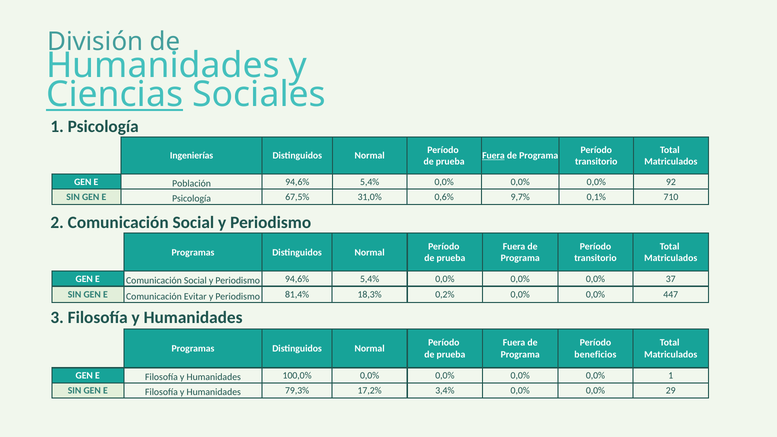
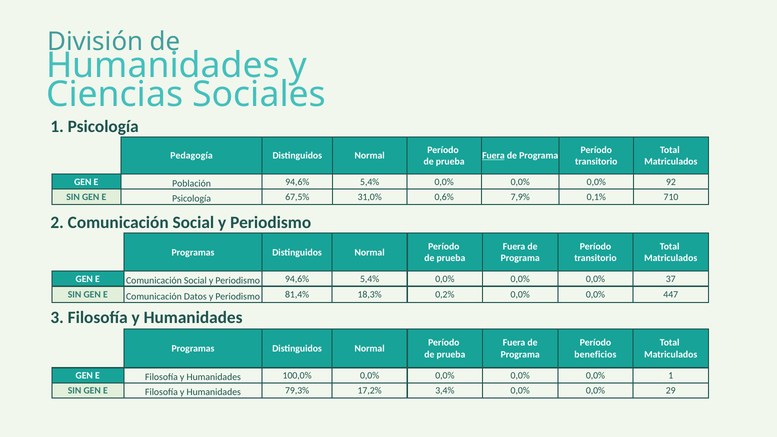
Ciencias underline: present -> none (115, 95)
Ingenierías: Ingenierías -> Pedagogía (192, 156)
9,7%: 9,7% -> 7,9% (520, 197)
Evitar: Evitar -> Datos (195, 297)
